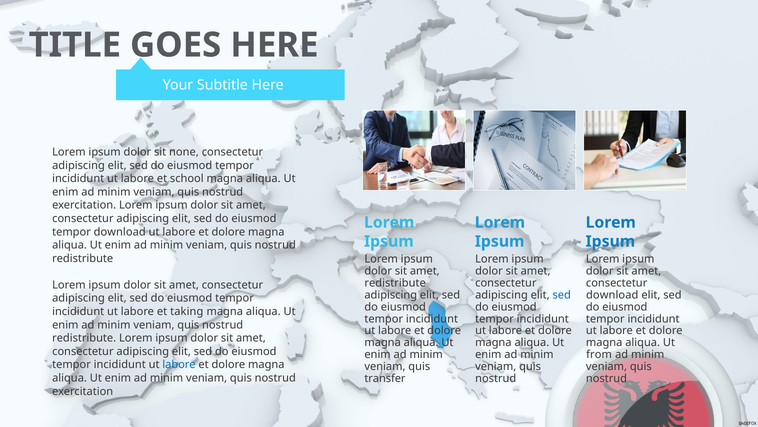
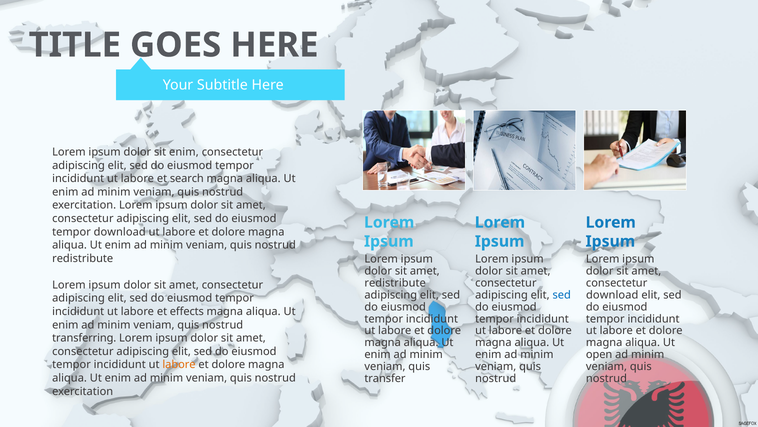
sit none: none -> enim (184, 152)
school: school -> search (187, 178)
taking: taking -> effects (187, 311)
redistribute: redistribute -> transferring (84, 338)
from: from -> open (599, 354)
labore colour: blue -> orange (179, 364)
